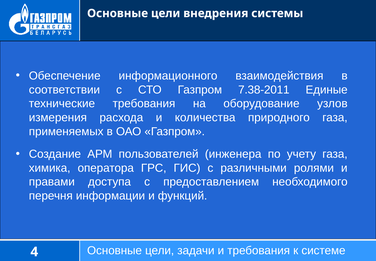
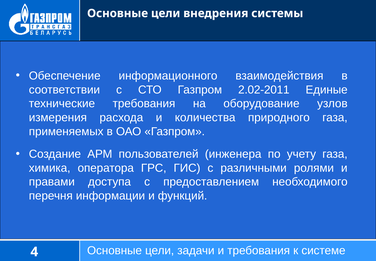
7.38-2011: 7.38-2011 -> 2.02-2011 (264, 89)
